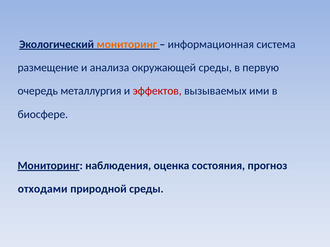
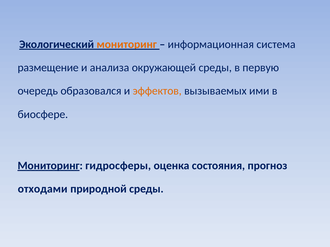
металлургия: металлургия -> образовался (91, 91)
эффектов colour: red -> orange (157, 91)
наблюдения: наблюдения -> гидросферы (118, 166)
